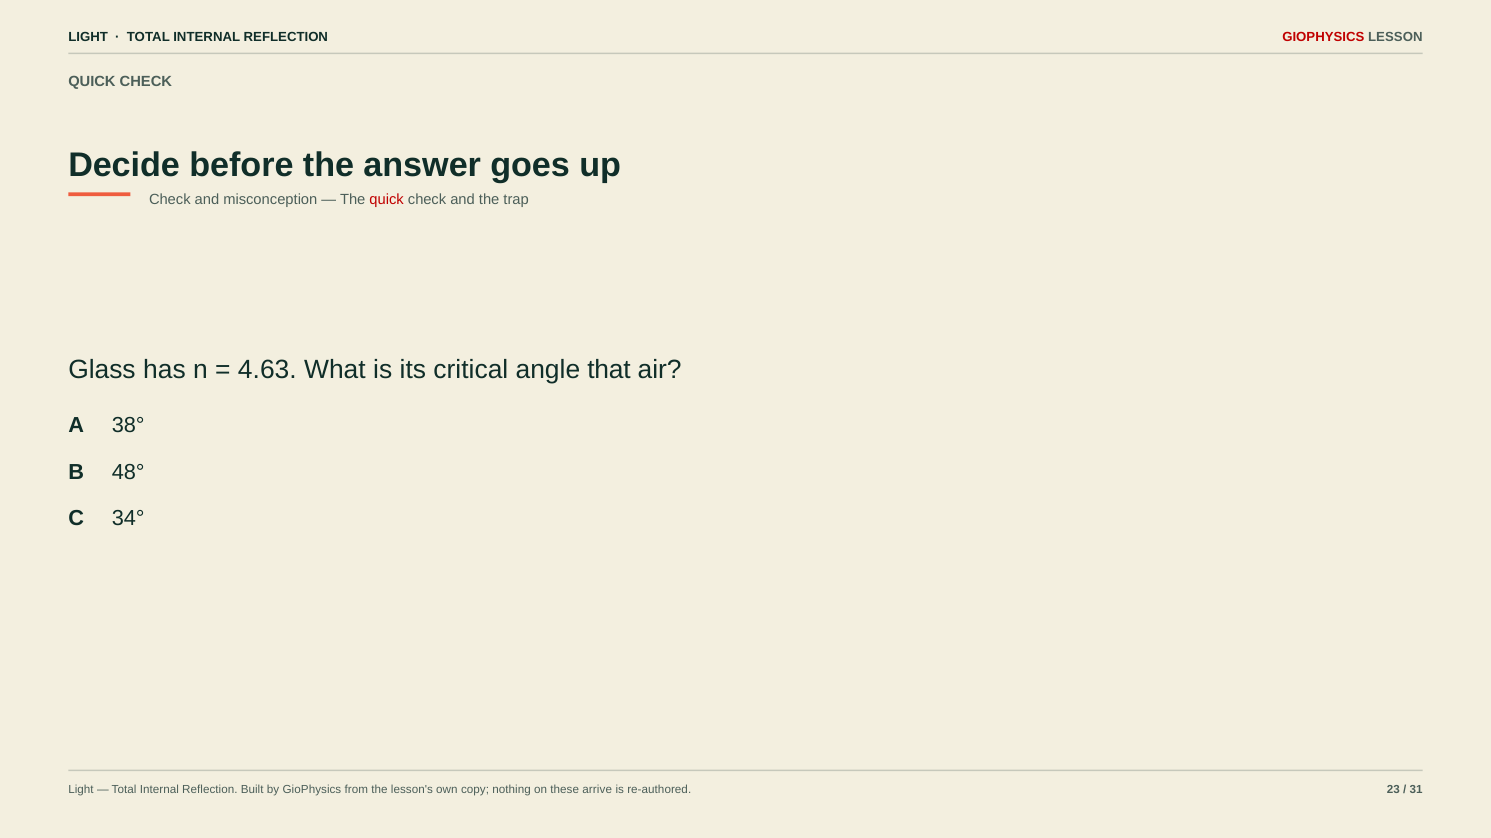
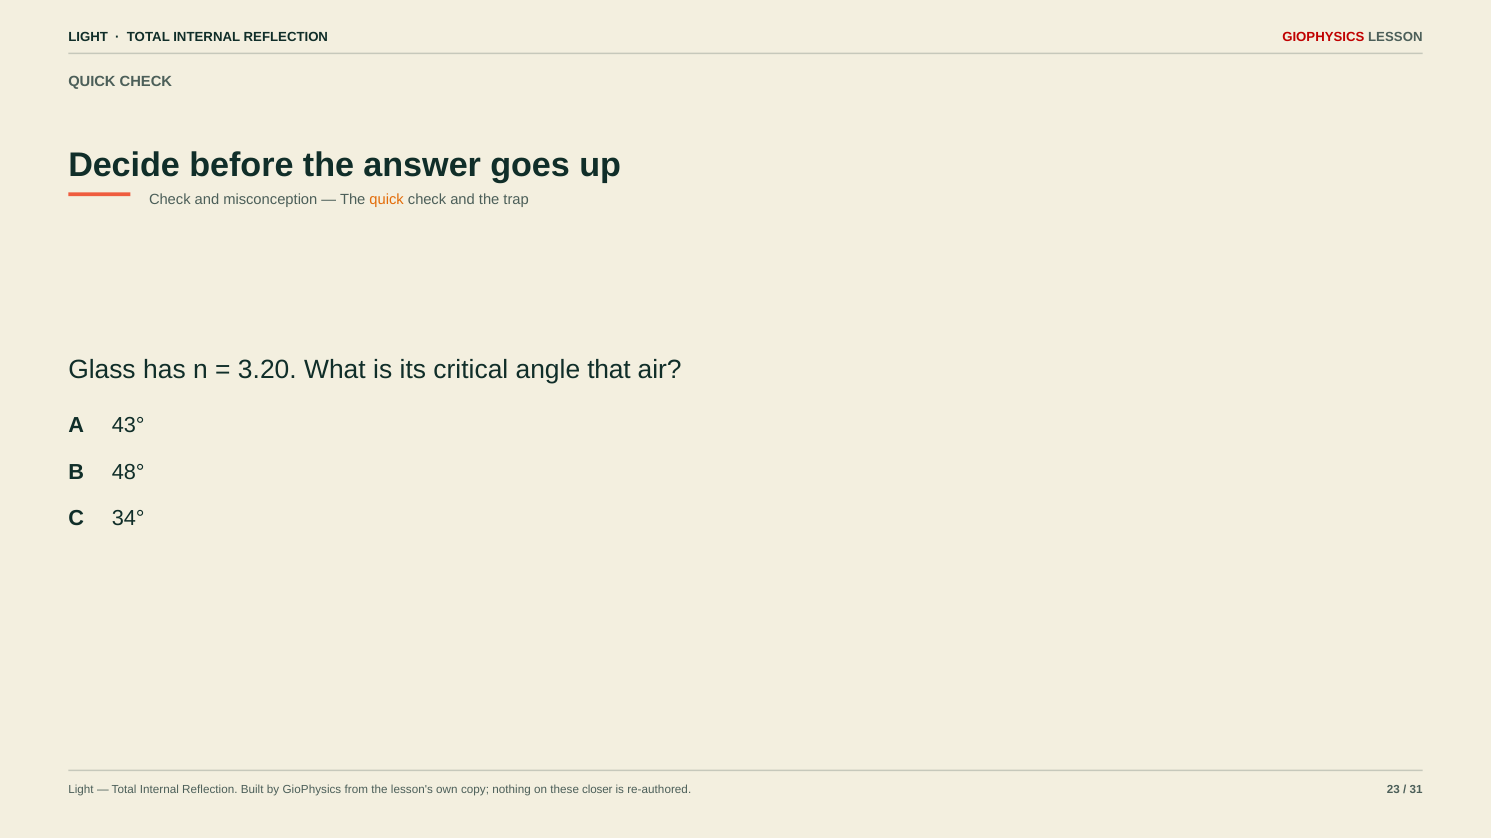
quick colour: red -> orange (387, 199)
4.63: 4.63 -> 3.20 (267, 370)
38°: 38° -> 43° (128, 426)
arrive: arrive -> closer (597, 791)
